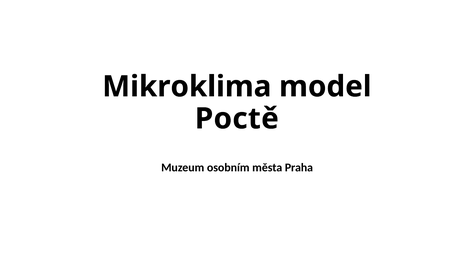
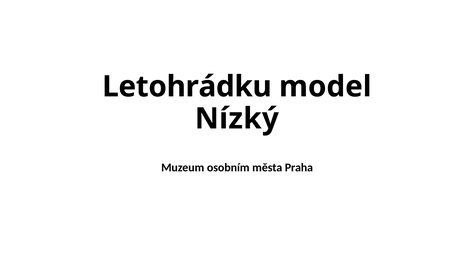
Mikroklima: Mikroklima -> Letohrádku (187, 87)
Poctě: Poctě -> Nízký (237, 118)
